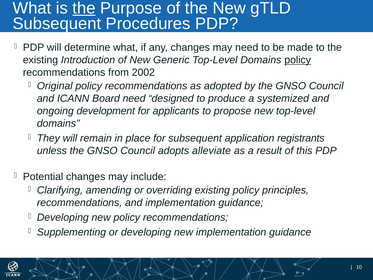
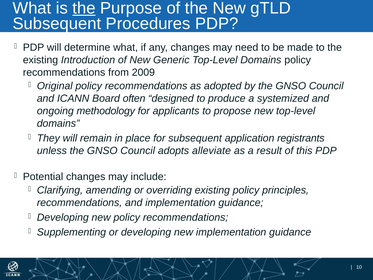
policy underline: present -> none (298, 60)
2002: 2002 -> 2009 (143, 72)
Board need: need -> often (134, 98)
development: development -> methodology (106, 111)
